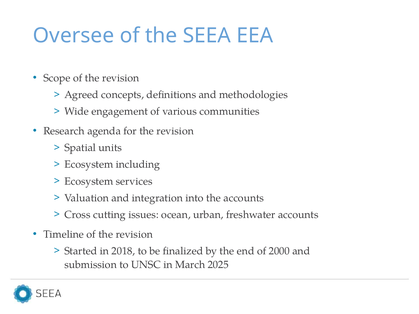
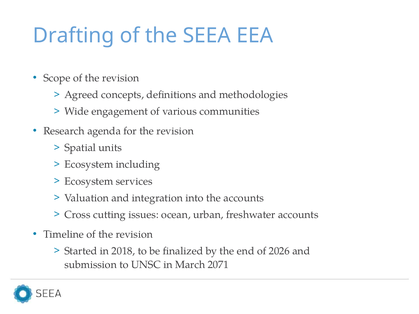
Oversee: Oversee -> Drafting (74, 36)
2000: 2000 -> 2026 (279, 251)
2025: 2025 -> 2071 (218, 265)
